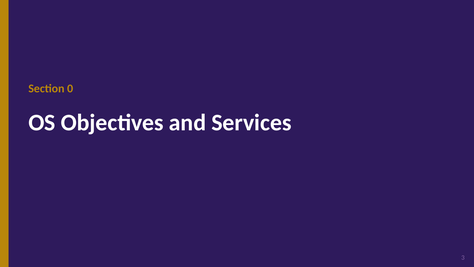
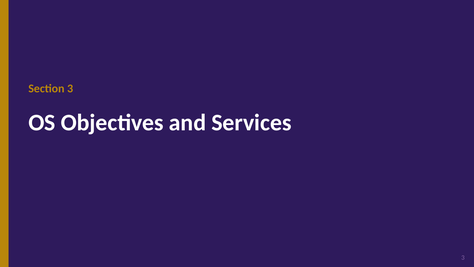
Section 0: 0 -> 3 (70, 89)
